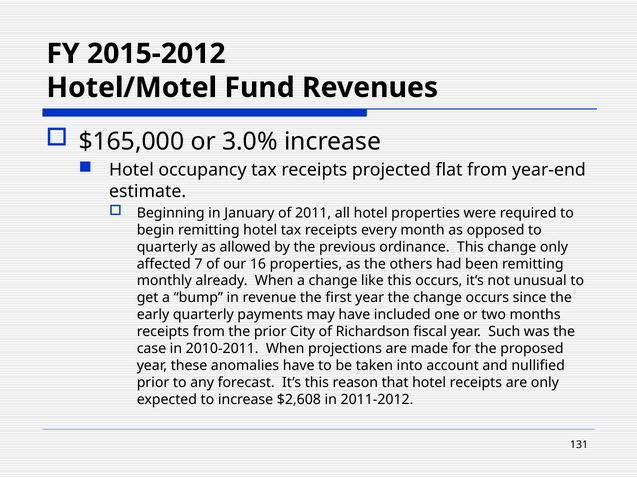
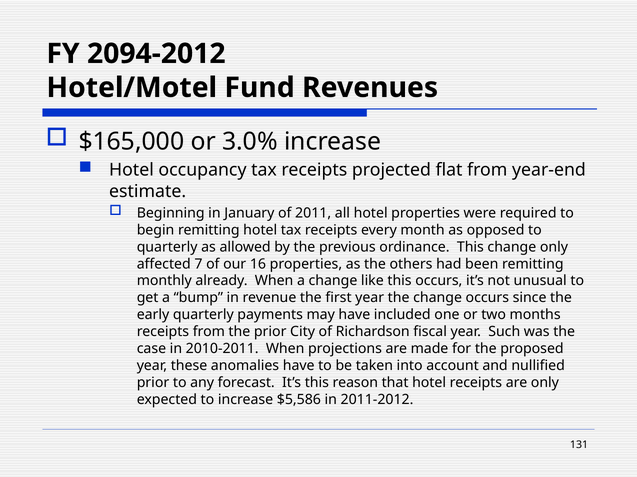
2015-2012: 2015-2012 -> 2094-2012 (156, 54)
$2,608: $2,608 -> $5,586 (299, 400)
